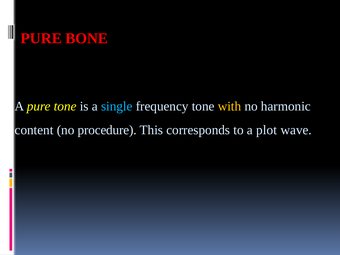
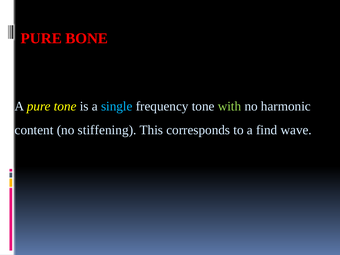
with colour: yellow -> light green (230, 106)
procedure: procedure -> stiffening (107, 130)
plot: plot -> find (267, 130)
